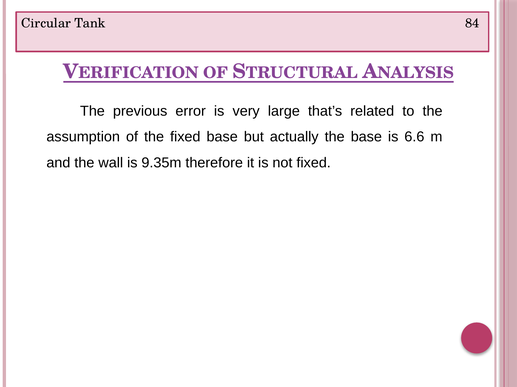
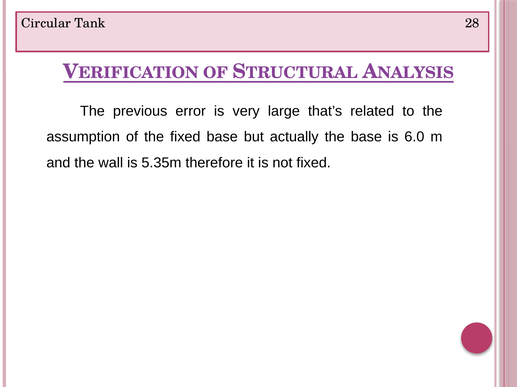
84: 84 -> 28 (472, 23)
6.6: 6.6 -> 6.0 (414, 137)
9.35m: 9.35m -> 5.35m (161, 163)
